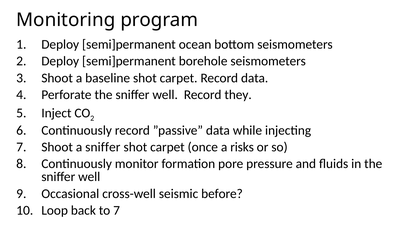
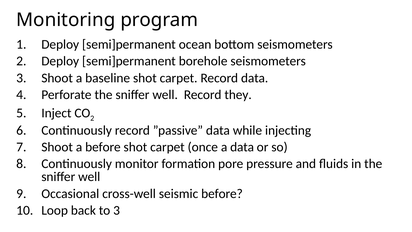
a sniffer: sniffer -> before (103, 147)
a risks: risks -> data (242, 147)
to 7: 7 -> 3 (117, 210)
